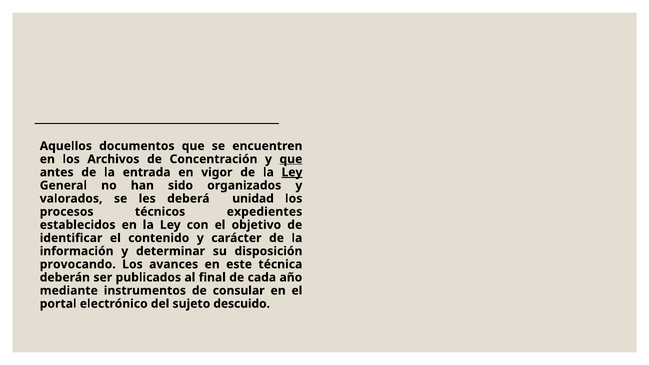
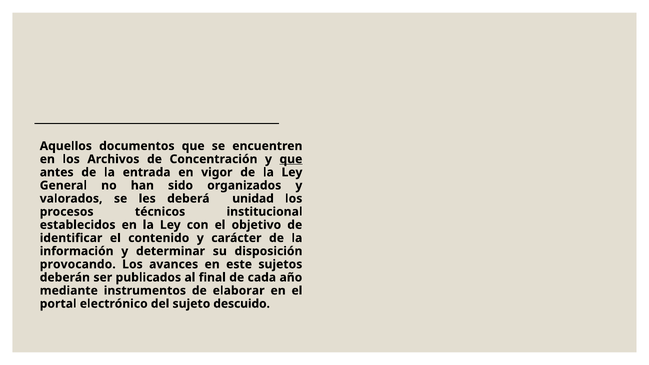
Ley underline: present -> none (292, 172)
expedientes: expedientes -> institucional (265, 212)
técnica: técnica -> sujetos (280, 264)
consular: consular -> elaborar (239, 291)
